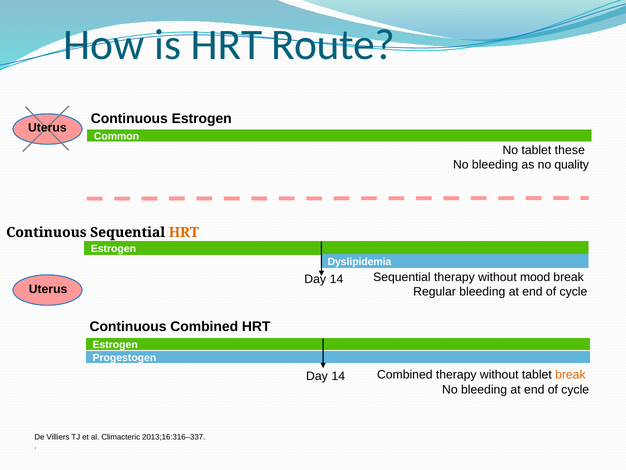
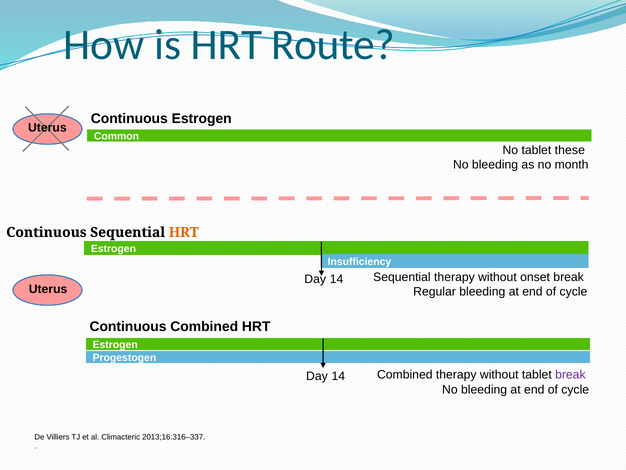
quality: quality -> month (572, 165)
Dyslipidemia: Dyslipidemia -> Insufficiency (359, 262)
mood: mood -> onset (535, 277)
break colour: orange -> purple (570, 375)
